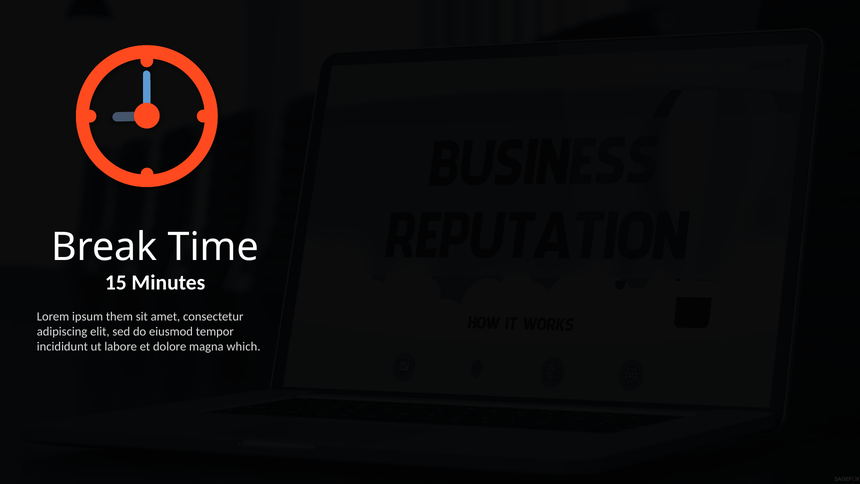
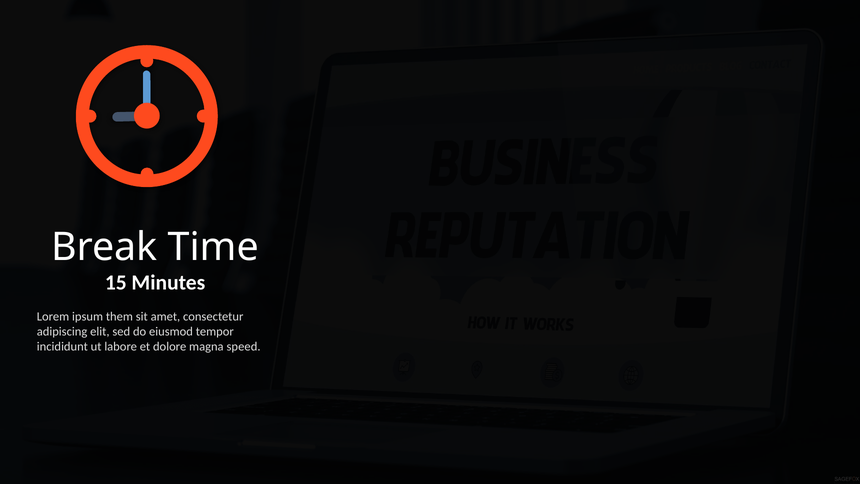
which: which -> speed (244, 346)
